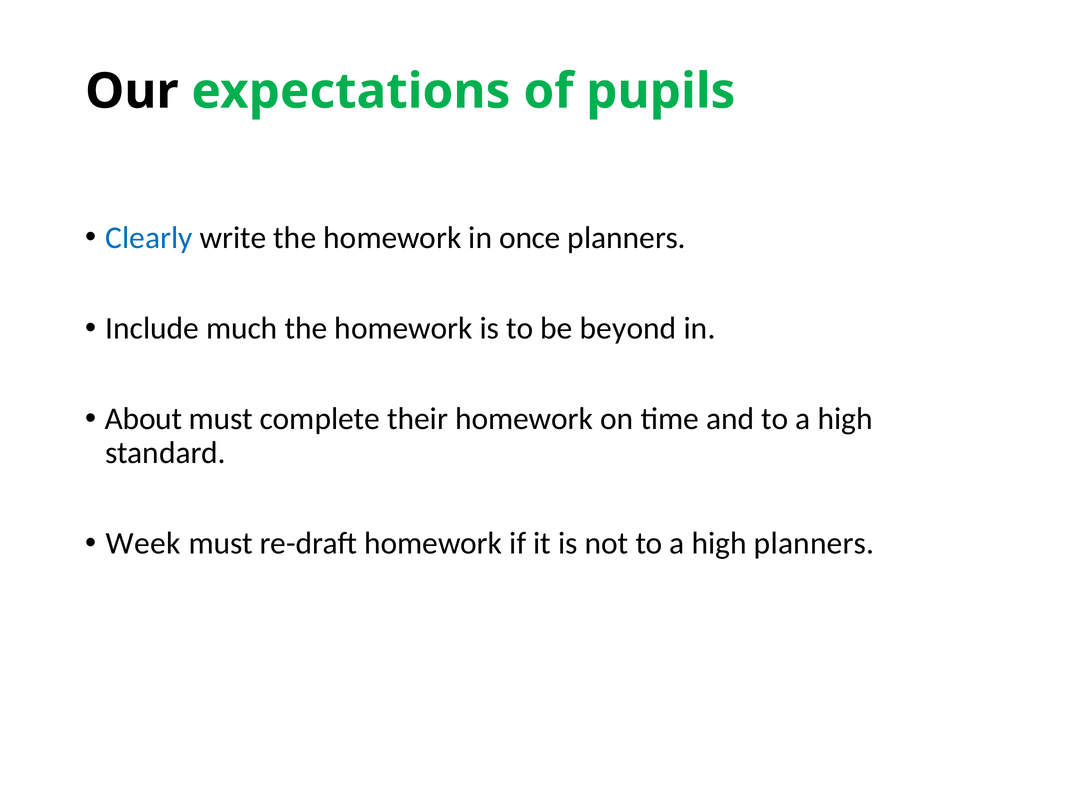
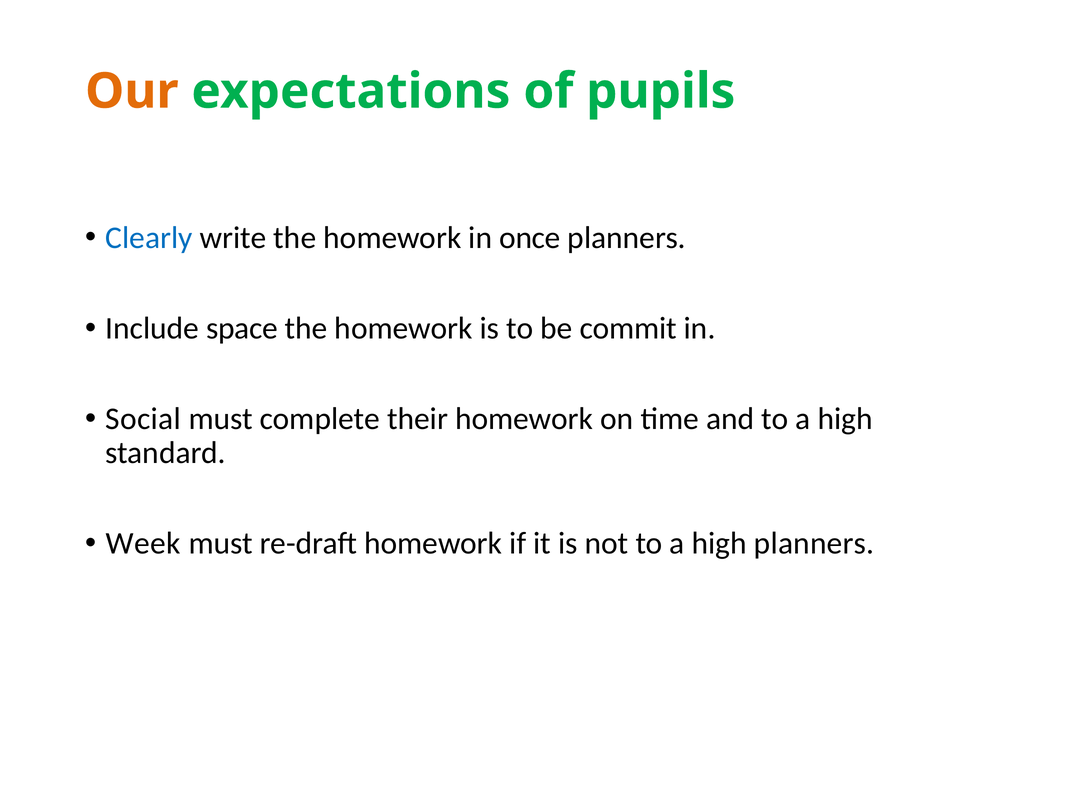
Our colour: black -> orange (132, 91)
much: much -> space (242, 329)
beyond: beyond -> commit (628, 329)
About: About -> Social (143, 419)
